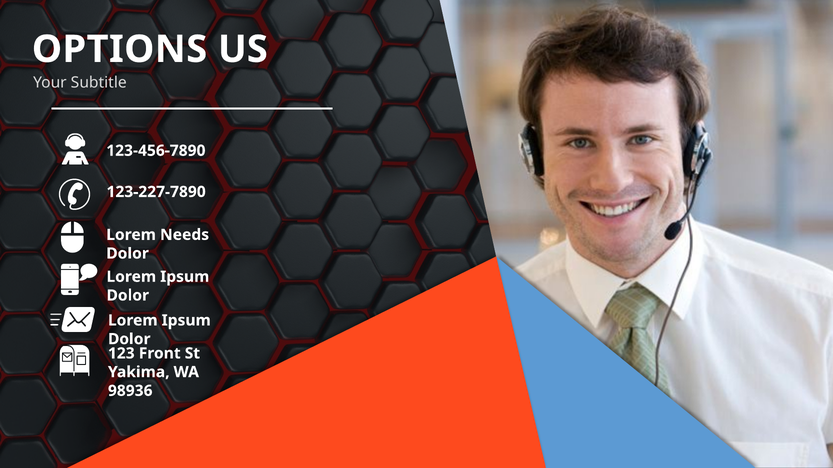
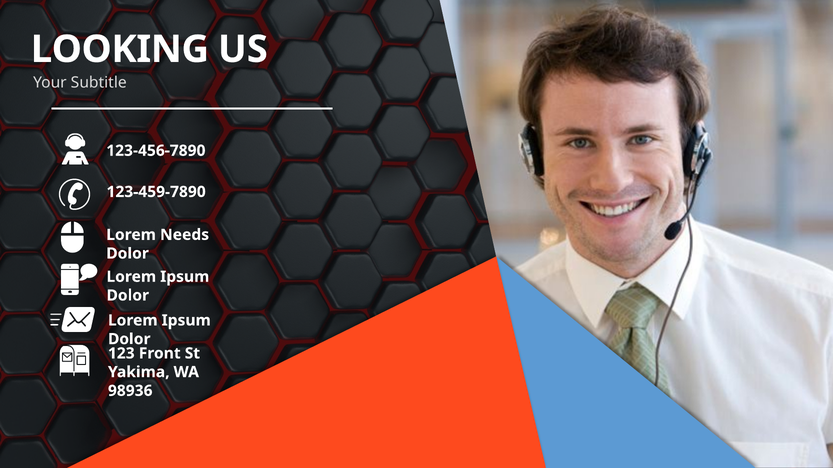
OPTIONS: OPTIONS -> LOOKING (120, 49)
123-227-7890: 123-227-7890 -> 123-459-7890 (156, 192)
